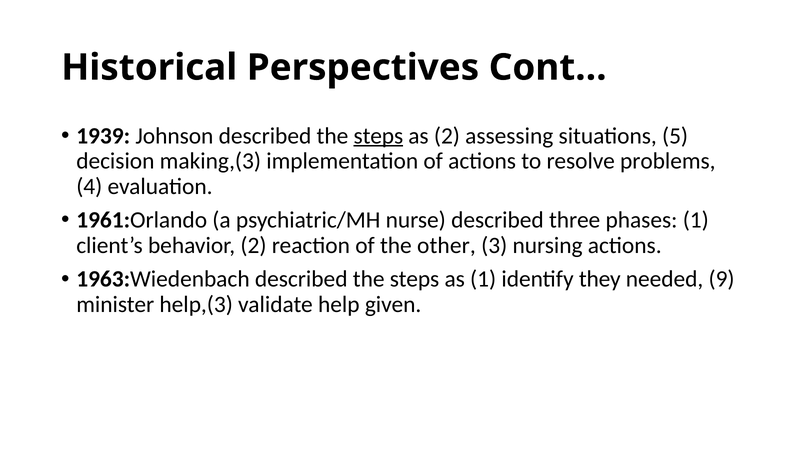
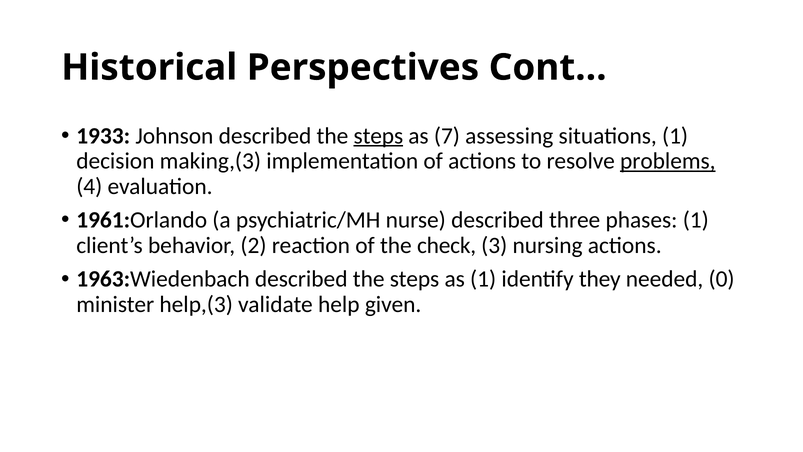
1939: 1939 -> 1933 (103, 136)
as 2: 2 -> 7 (447, 136)
situations 5: 5 -> 1 (675, 136)
problems underline: none -> present (668, 161)
other: other -> check (447, 245)
9: 9 -> 0 (722, 279)
